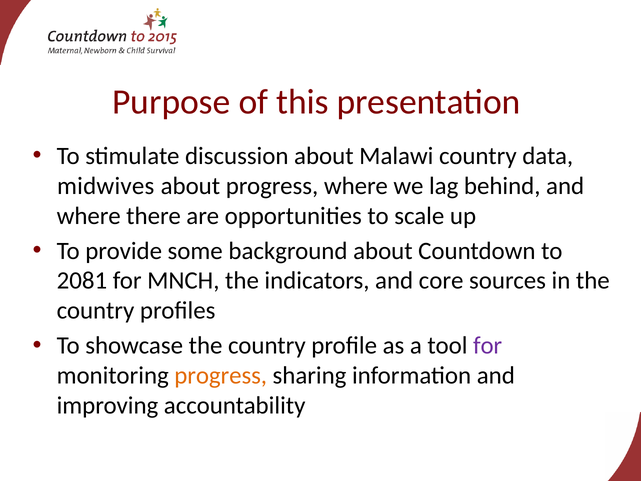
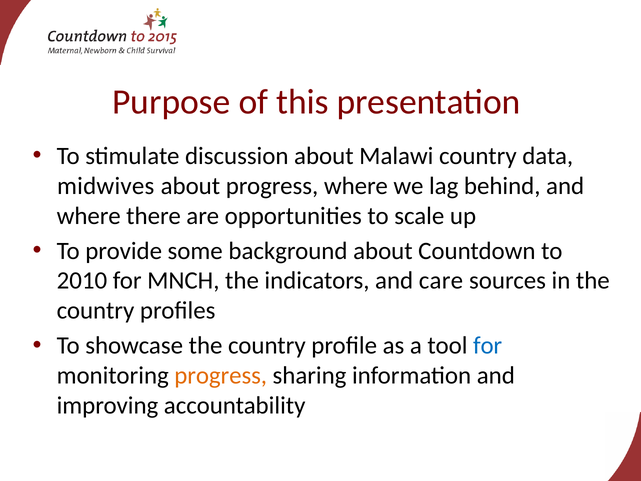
2081: 2081 -> 2010 (82, 281)
core: core -> care (441, 281)
for colour: purple -> blue (488, 345)
